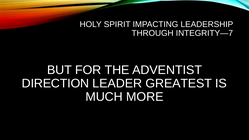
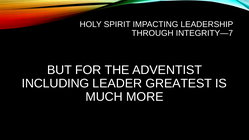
DIRECTION: DIRECTION -> INCLUDING (55, 83)
